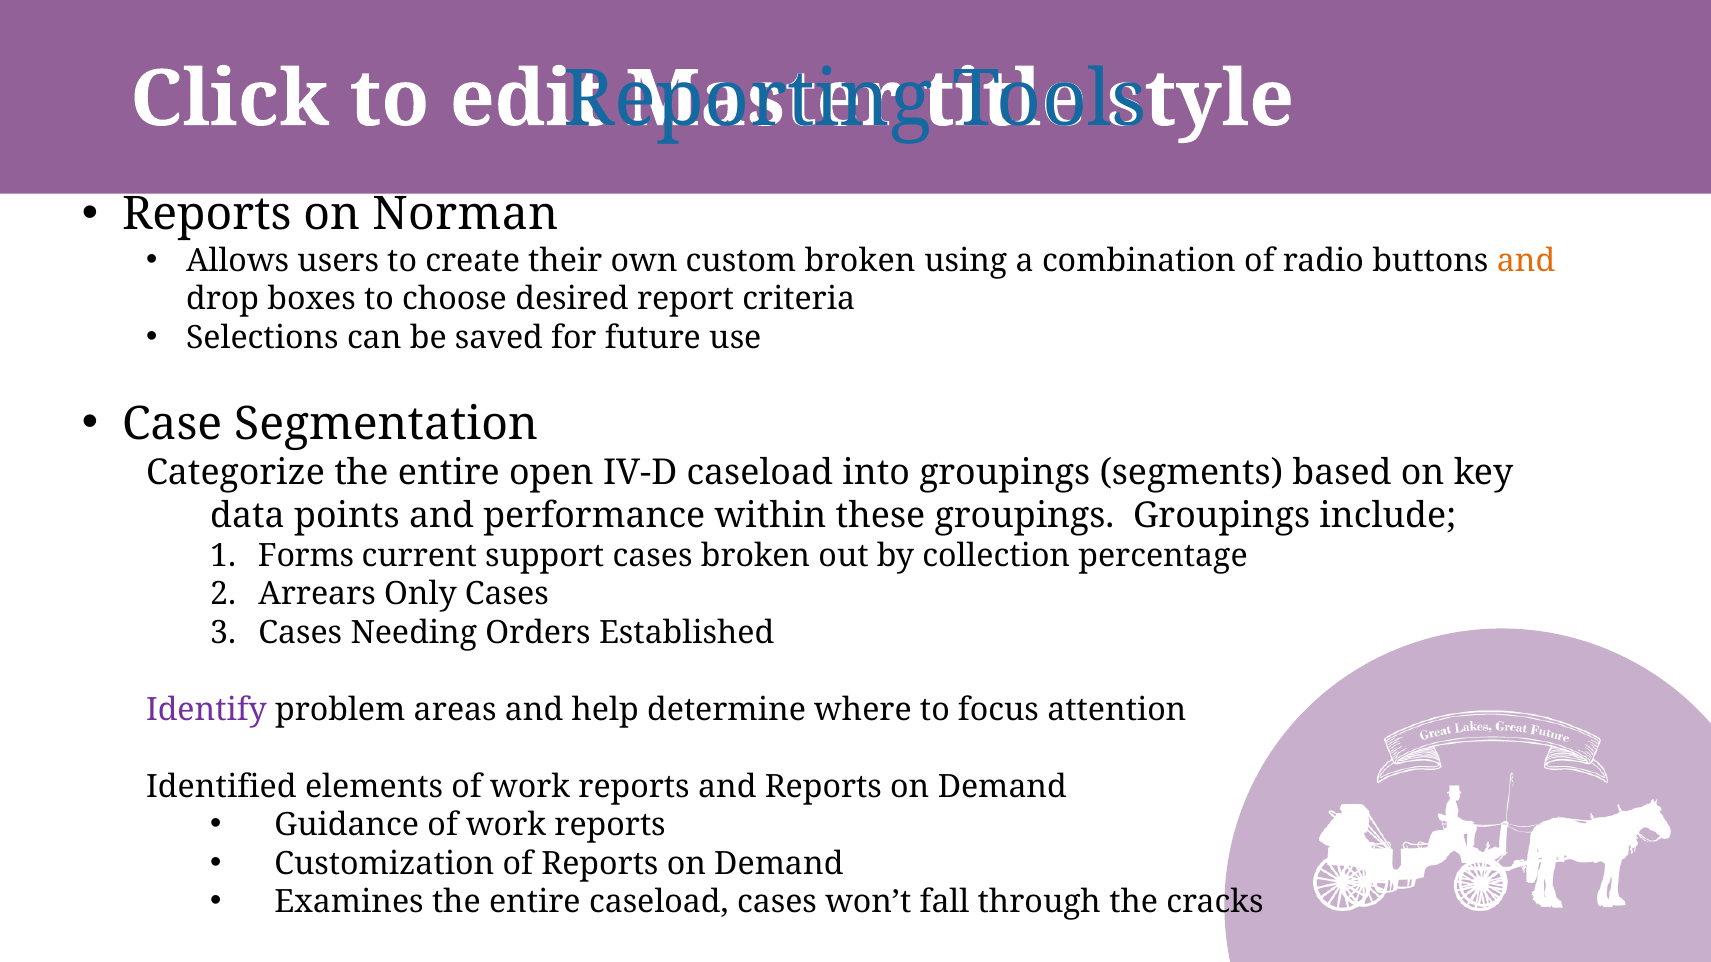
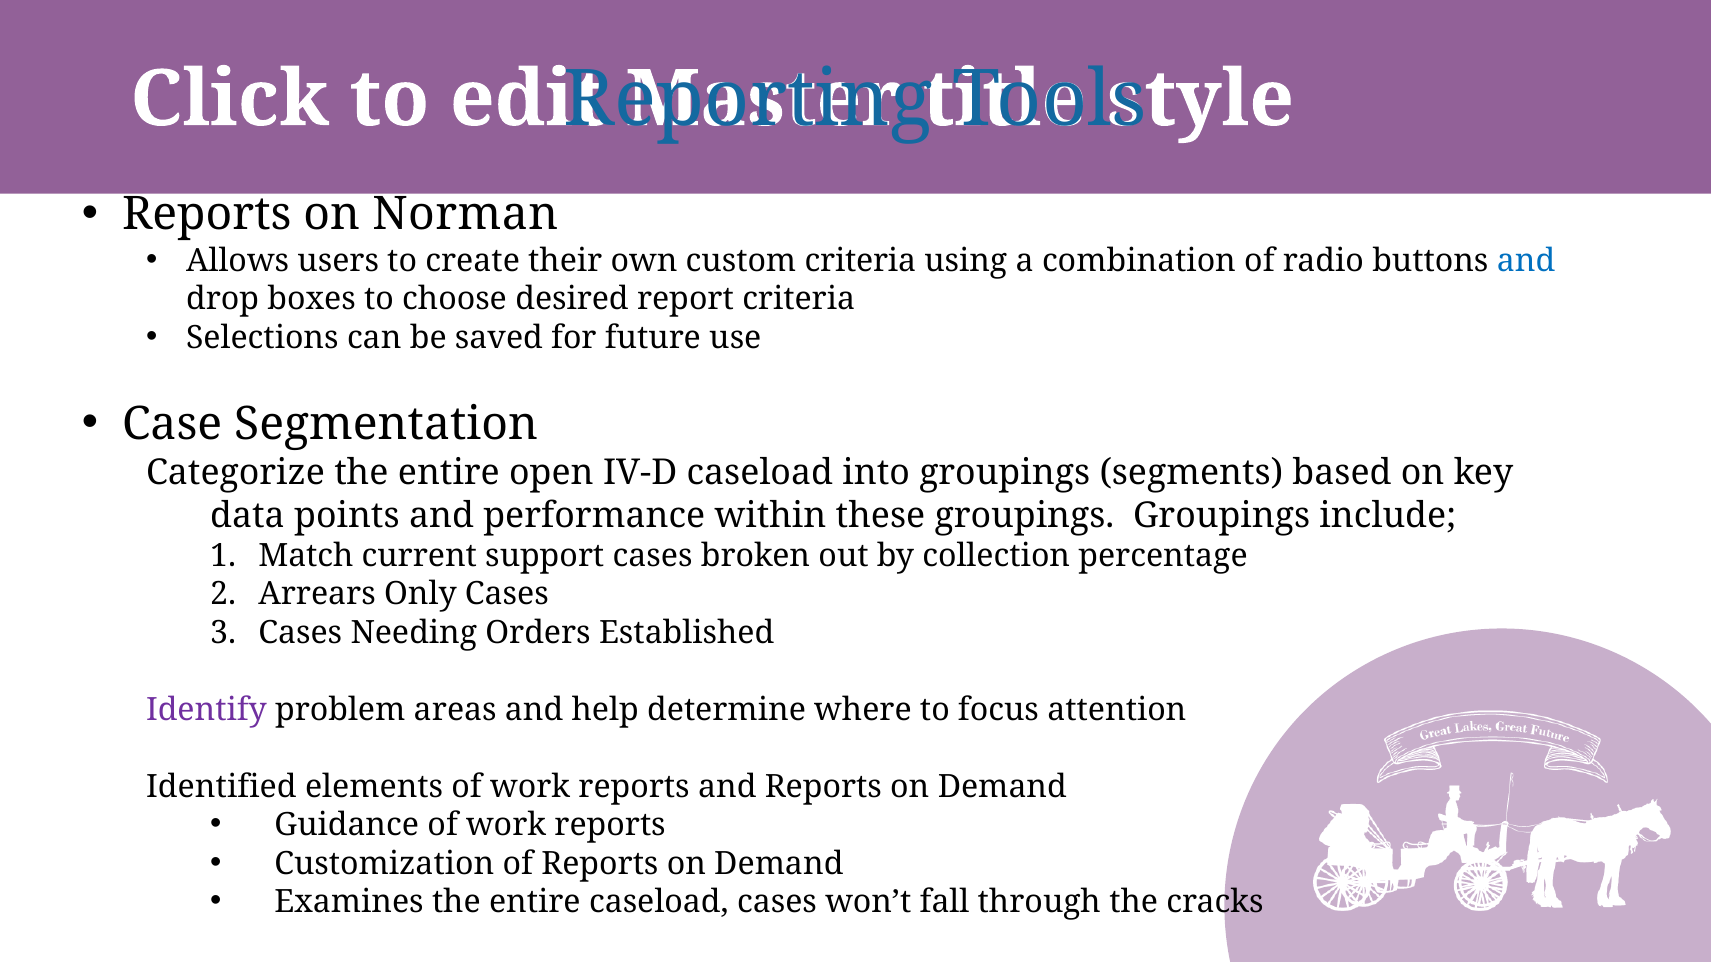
custom broken: broken -> criteria (860, 261)
and colour: orange -> blue (1526, 261)
Forms: Forms -> Match (306, 556)
